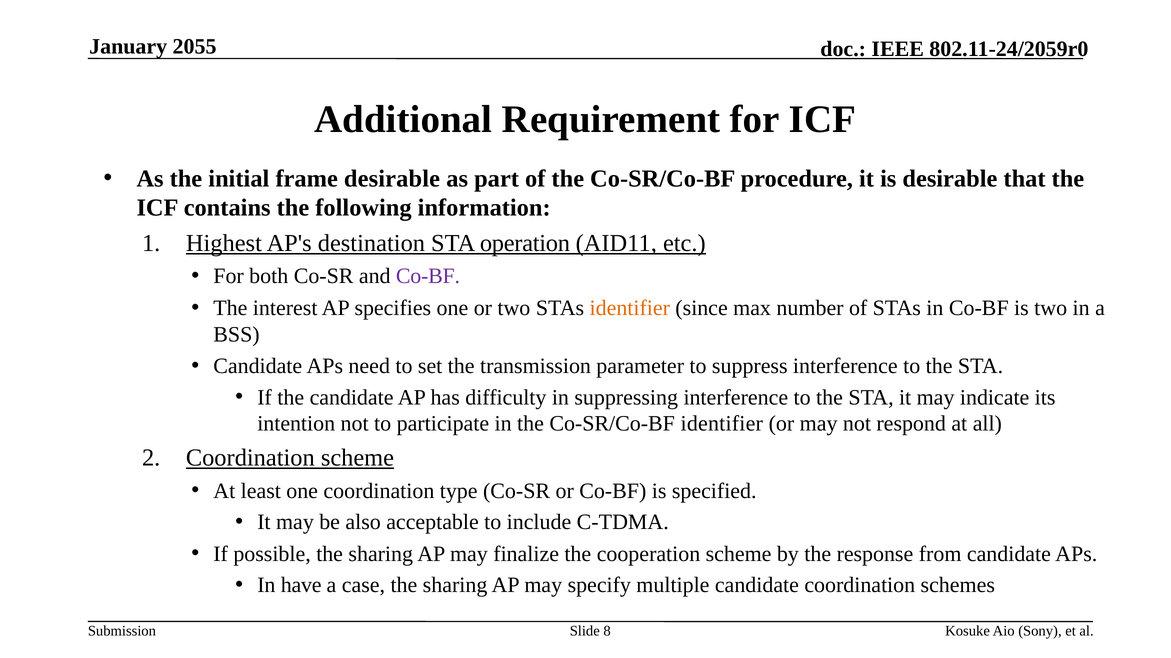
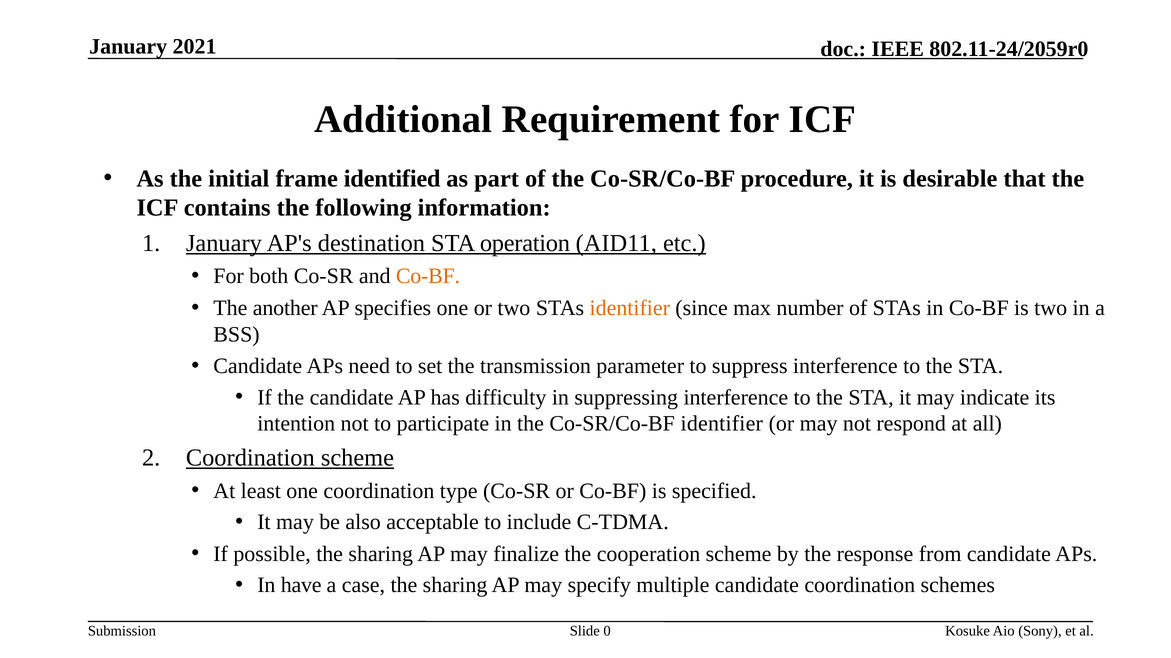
2055: 2055 -> 2021 (195, 47)
frame desirable: desirable -> identified (392, 179)
Highest: Highest -> January (224, 243)
Co-BF colour: purple -> orange (428, 276)
interest: interest -> another (285, 308)
8: 8 -> 0 (607, 632)
